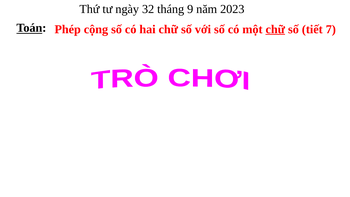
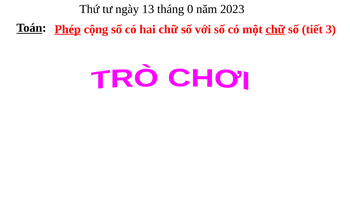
32: 32 -> 13 (148, 9)
9: 9 -> 0 (190, 9)
Phép underline: none -> present (68, 29)
7: 7 -> 3 (331, 29)
